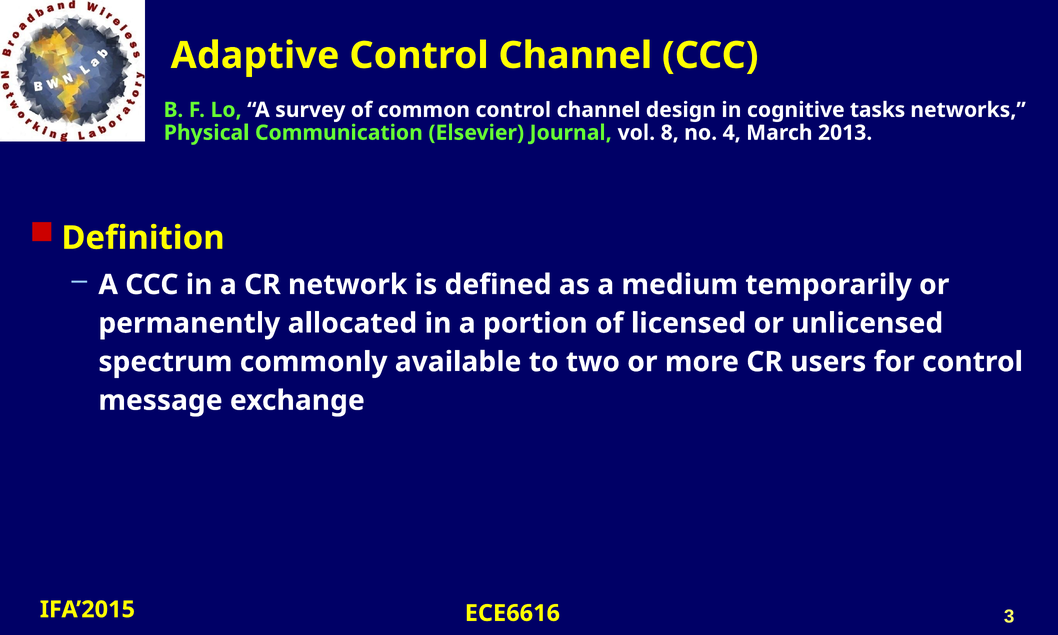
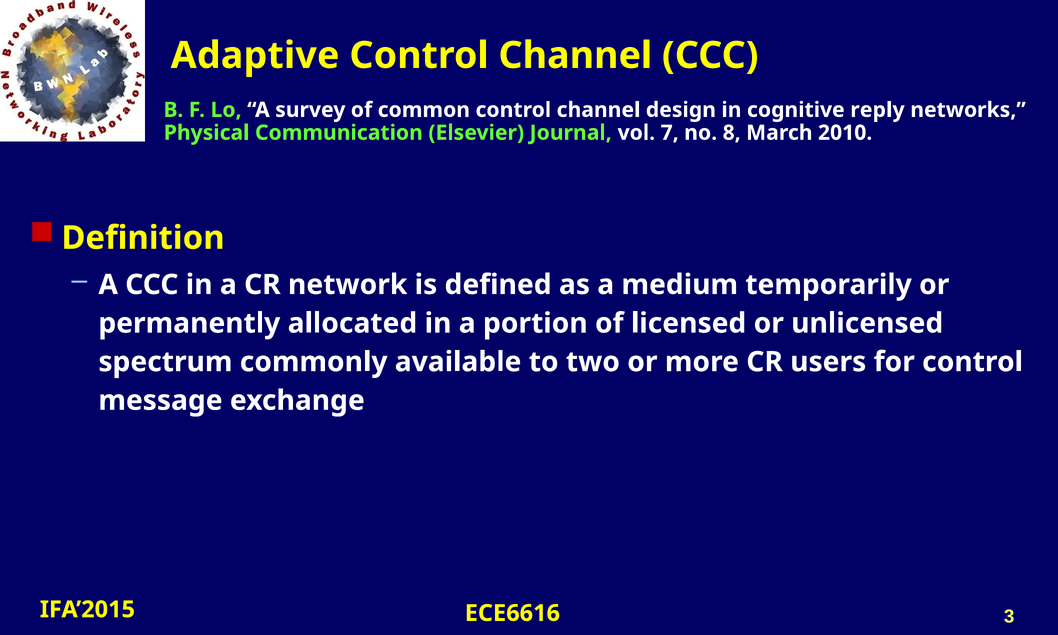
tasks: tasks -> reply (877, 110)
8: 8 -> 7 (670, 133)
4: 4 -> 8 (732, 133)
2013: 2013 -> 2010 (845, 133)
